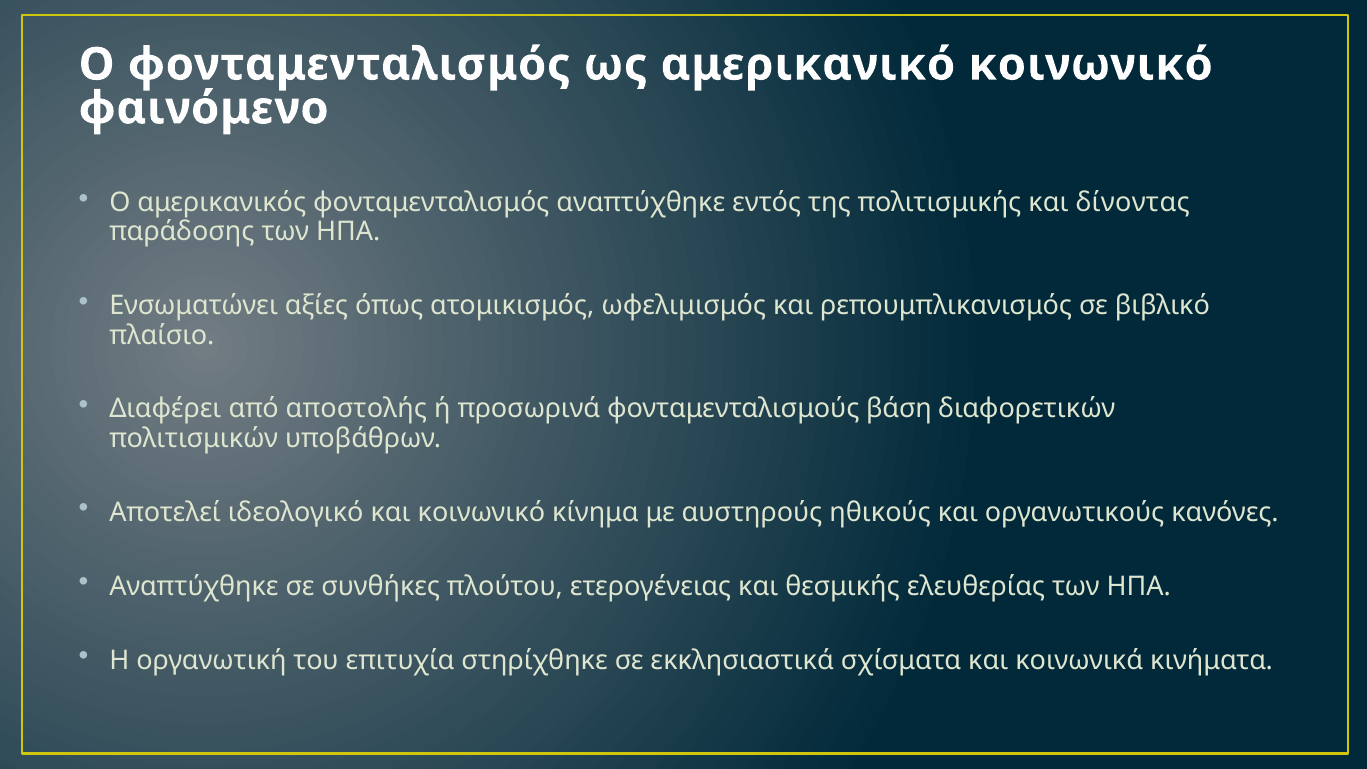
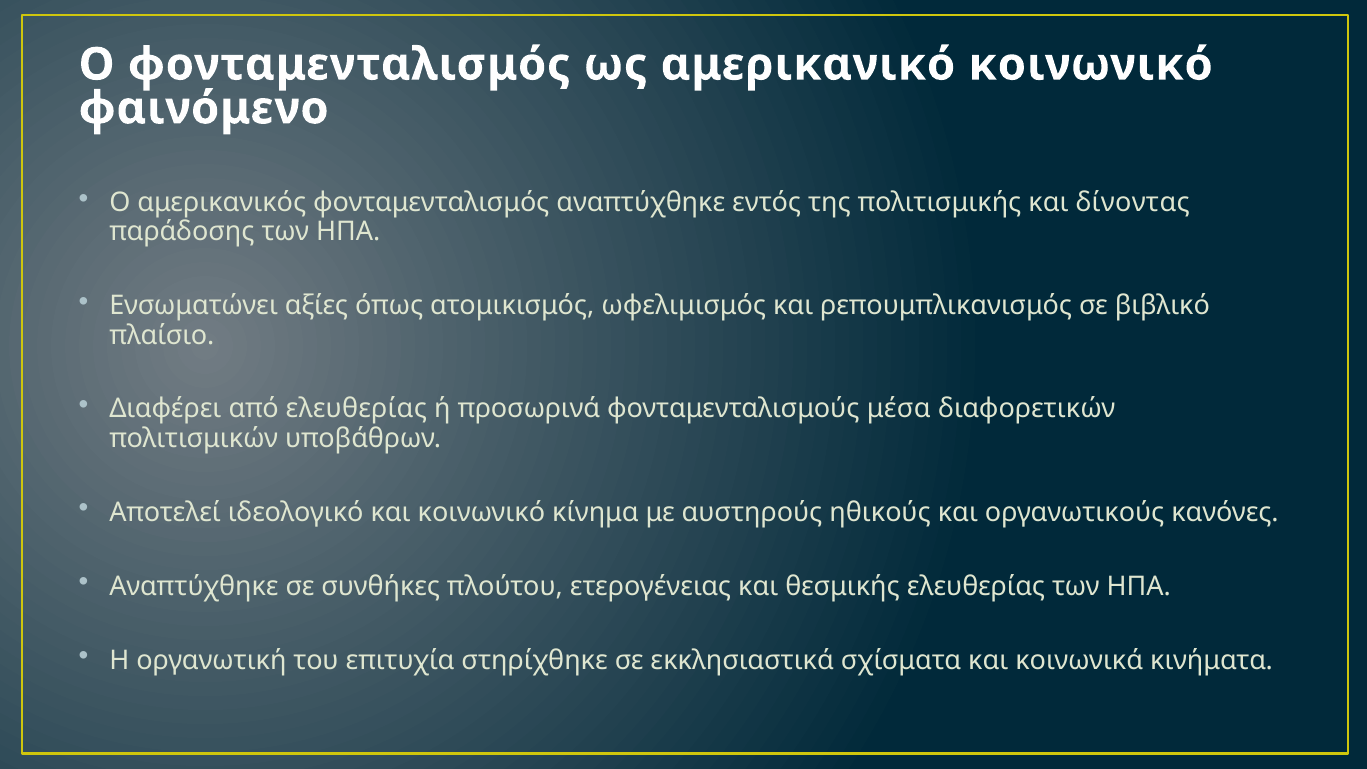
από αποστολής: αποστολής -> ελευθερίας (356, 409)
βάση: βάση -> μέσα (899, 409)
